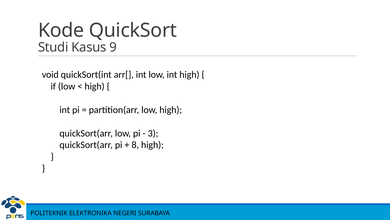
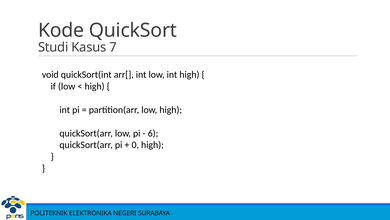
9: 9 -> 7 (113, 47)
3: 3 -> 6 (153, 133)
8: 8 -> 0 (135, 145)
